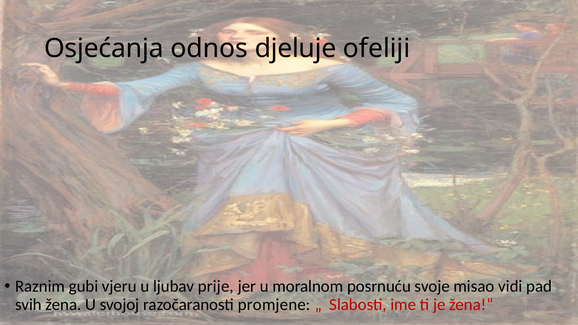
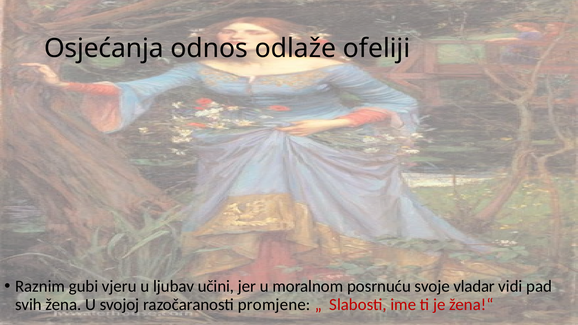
djeluje: djeluje -> odlaže (295, 49)
prije: prije -> učini (216, 286)
misao: misao -> vladar (474, 286)
